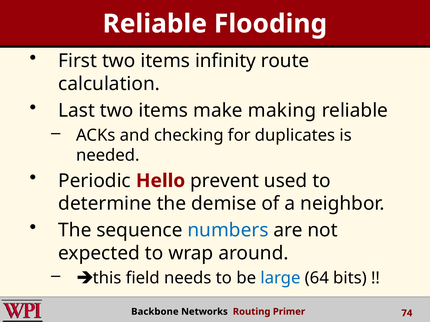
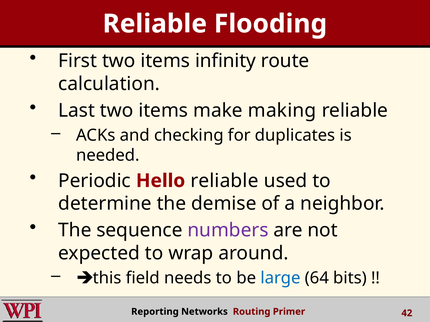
Hello prevent: prevent -> reliable (224, 181)
numbers colour: blue -> purple (228, 231)
Backbone: Backbone -> Reporting (155, 312)
74: 74 -> 42 (407, 314)
